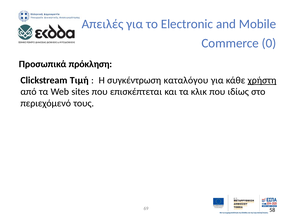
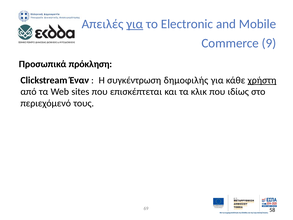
για underline: none -> present (135, 24)
0: 0 -> 9 (269, 43)
Τιμή: Τιμή -> Έναν (79, 80)
καταλόγου: καταλόγου -> δημοφιλής (186, 80)
